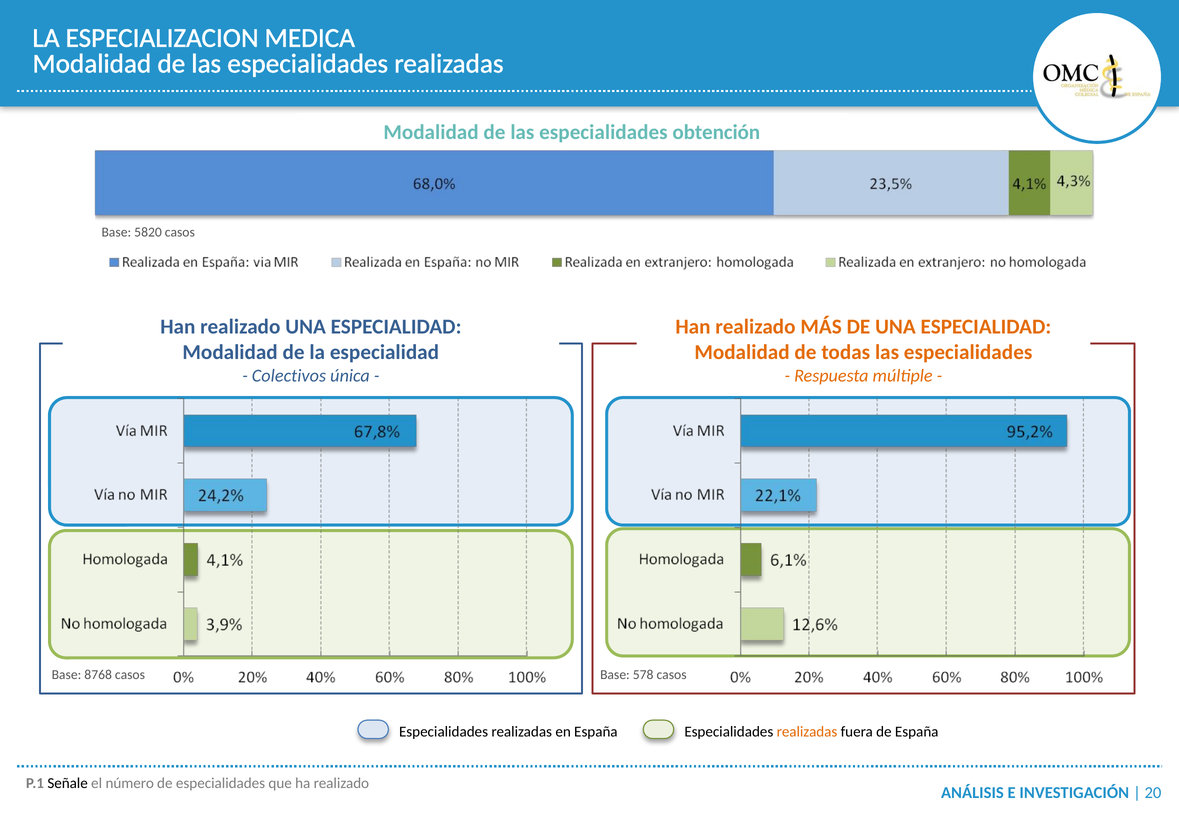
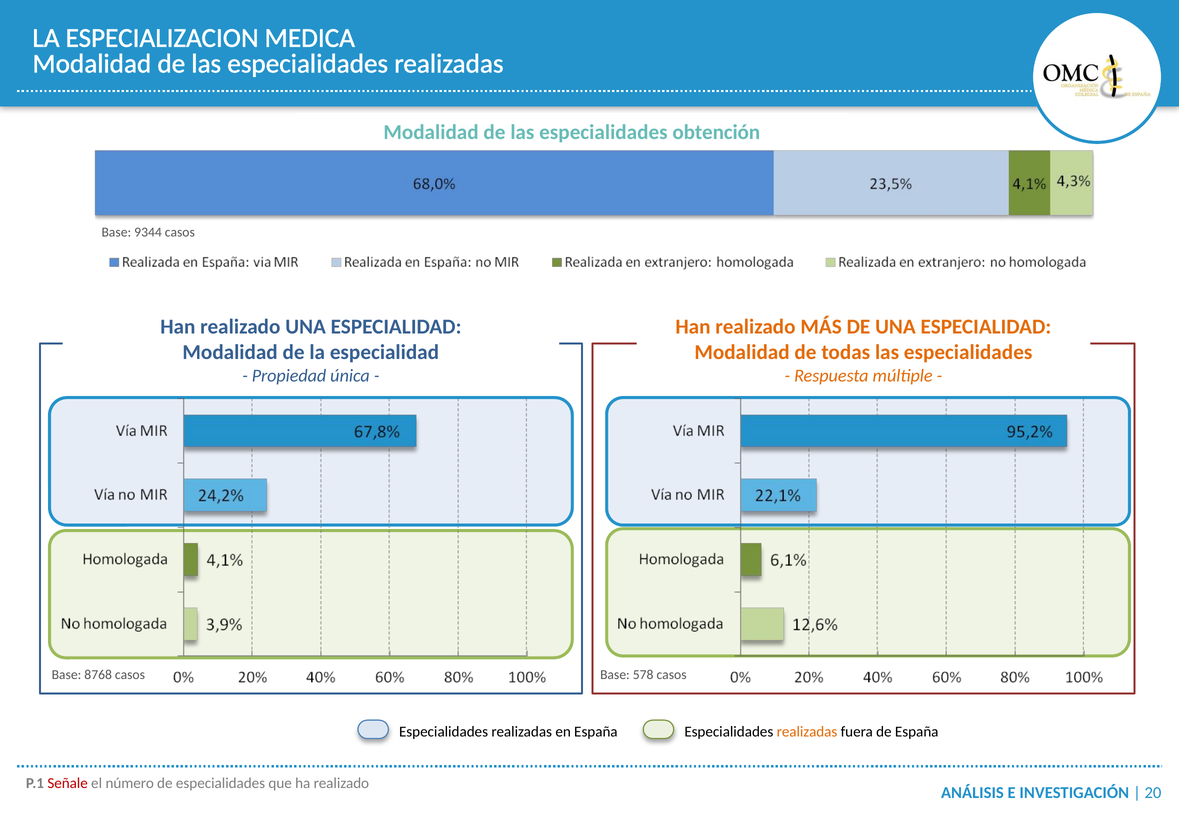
5820: 5820 -> 9344 (148, 232)
Colectivos: Colectivos -> Propiedad (289, 376)
Señale colour: black -> red (68, 784)
